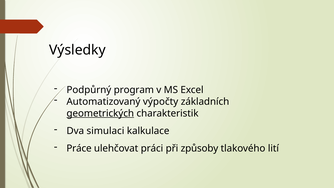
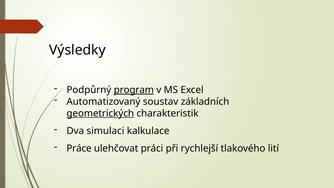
program underline: none -> present (134, 90)
výpočty: výpočty -> soustav (161, 102)
způsoby: způsoby -> rychlejší (199, 148)
